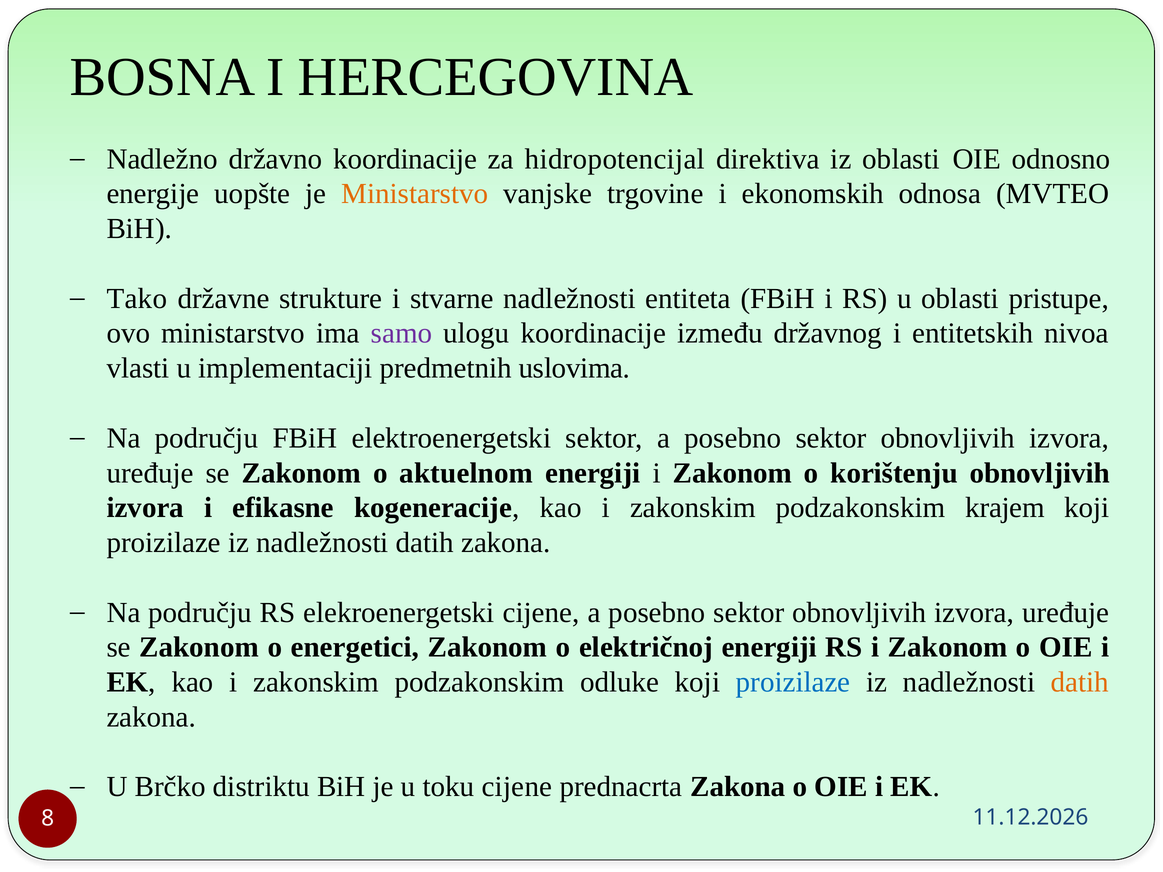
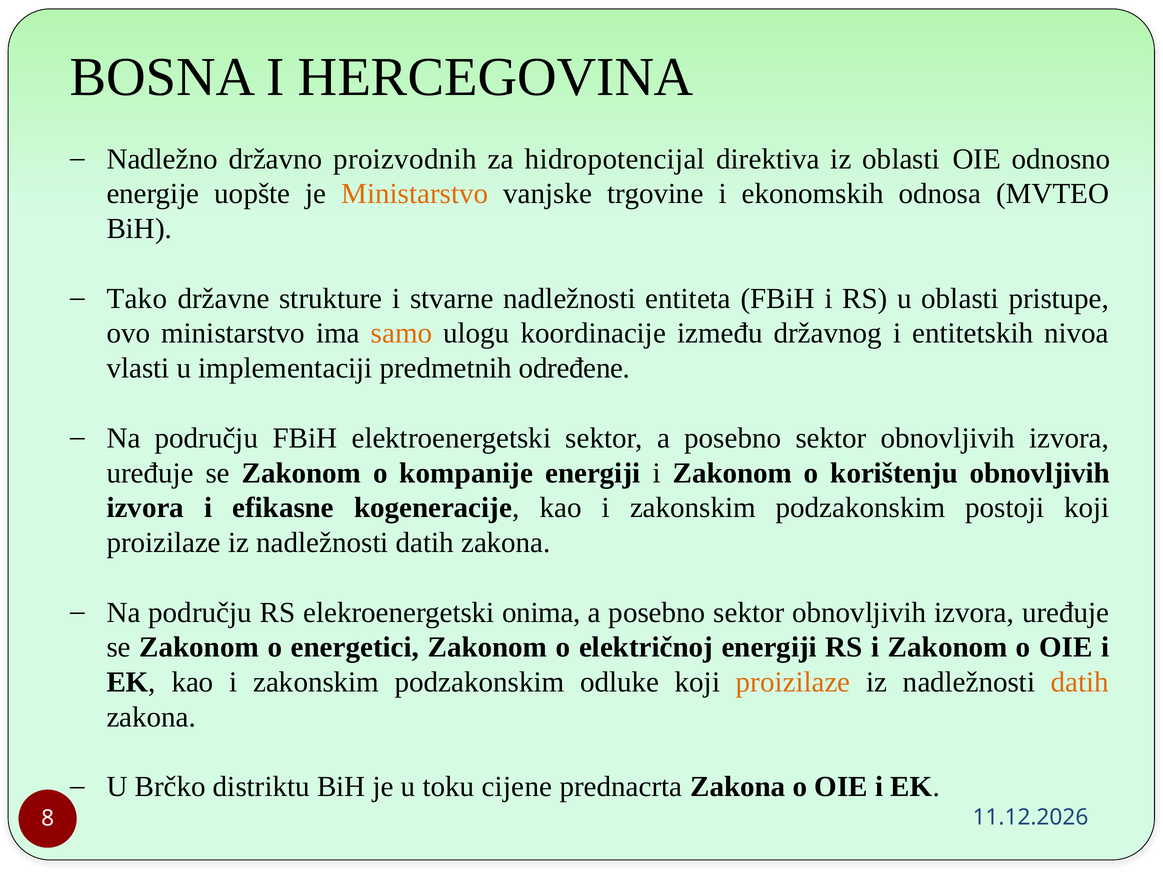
državno koordinacije: koordinacije -> proizvodnih (405, 159)
samo colour: purple -> orange (402, 333)
uslovima: uslovima -> određene (574, 368)
aktuelnom: aktuelnom -> kompanije (466, 473)
krajem: krajem -> postoji (1005, 508)
elekroenergetski cijene: cijene -> onima (541, 613)
proizilaze colour: blue -> orange (793, 682)
